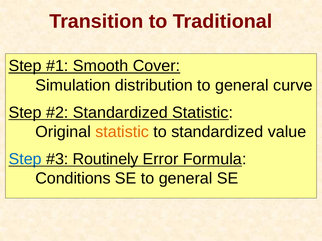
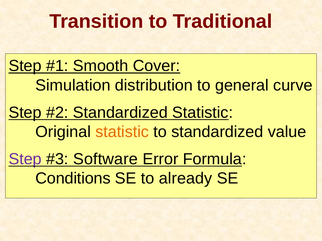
Step colour: blue -> purple (25, 159)
Routinely: Routinely -> Software (105, 159)
SE to general: general -> already (186, 179)
